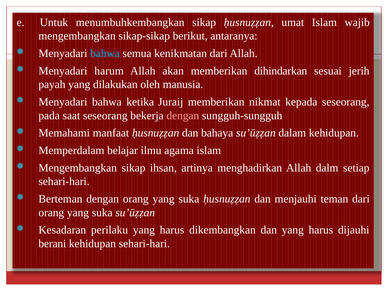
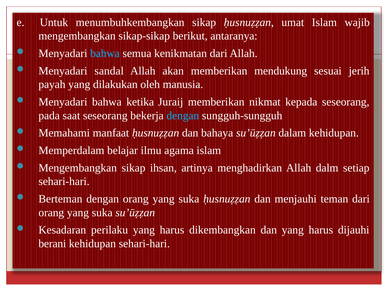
harum: harum -> sandal (109, 71)
dihindarkan: dihindarkan -> mendukung (281, 71)
dengan colour: pink -> light blue (183, 116)
